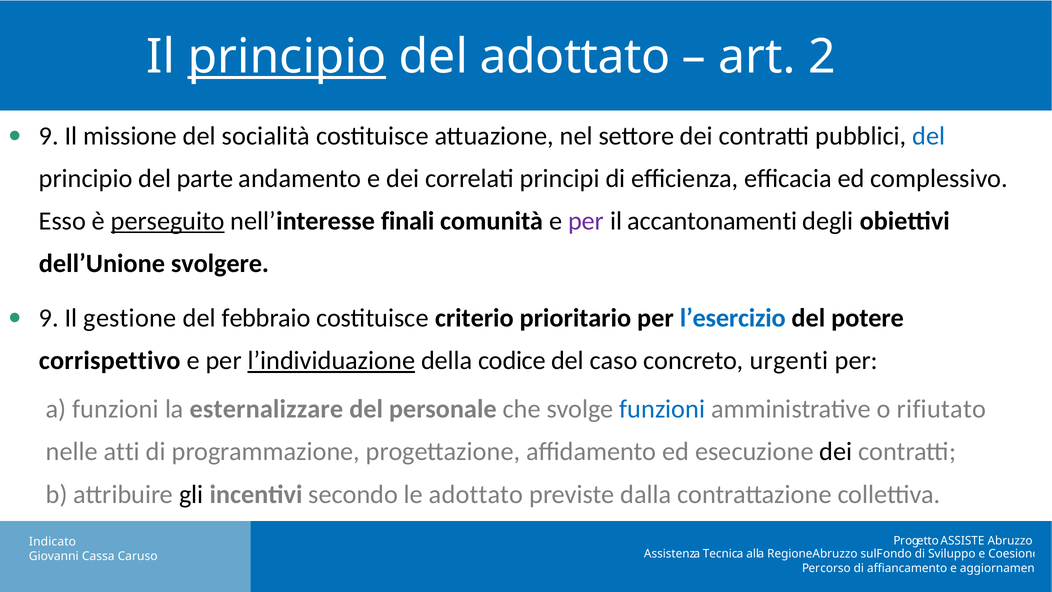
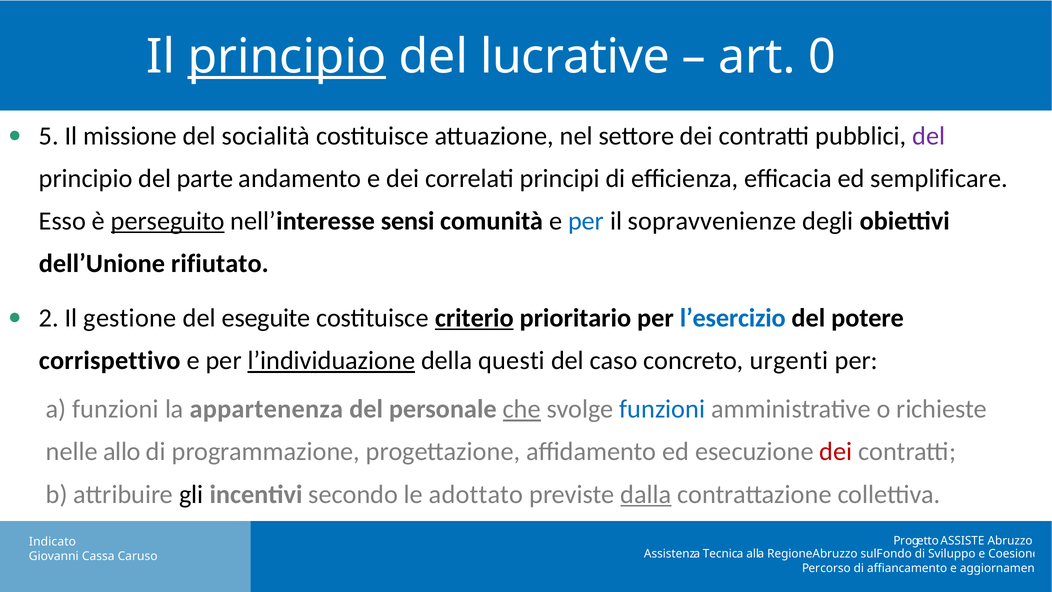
del adottato: adottato -> lucrative (575, 57)
2: 2 -> 0 (822, 57)
9: 9 -> 5 (49, 136)
del colour: blue -> purple (929, 136)
complessivo: complessivo -> semplificare (939, 178)
finali: finali -> sensi (408, 221)
per colour: purple -> blue (586, 221)
accantonamenti: accantonamenti -> sopravvenienze (712, 221)
svolgere: svolgere -> rifiutato (220, 264)
9: 9 -> 2 (49, 318)
febbraio: febbraio -> eseguite (266, 318)
criterio underline: none -> present (474, 318)
codice: codice -> questi (512, 360)
esternalizzare: esternalizzare -> appartenenza (266, 409)
che underline: none -> present (522, 409)
rifiutato: rifiutato -> richieste (942, 409)
atti: atti -> allo (122, 452)
dei colour: black -> red (836, 452)
dalla underline: none -> present (646, 494)
